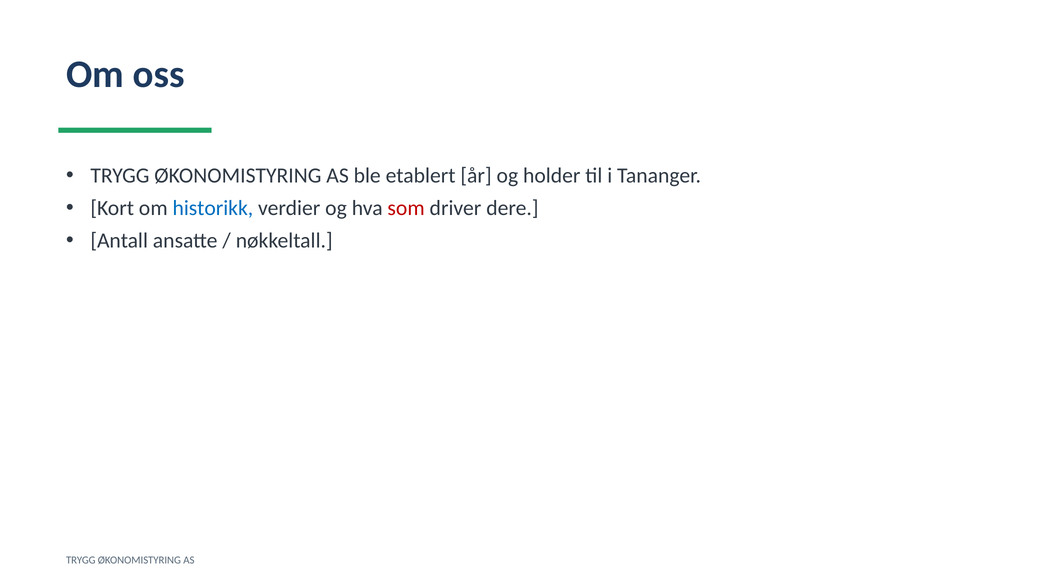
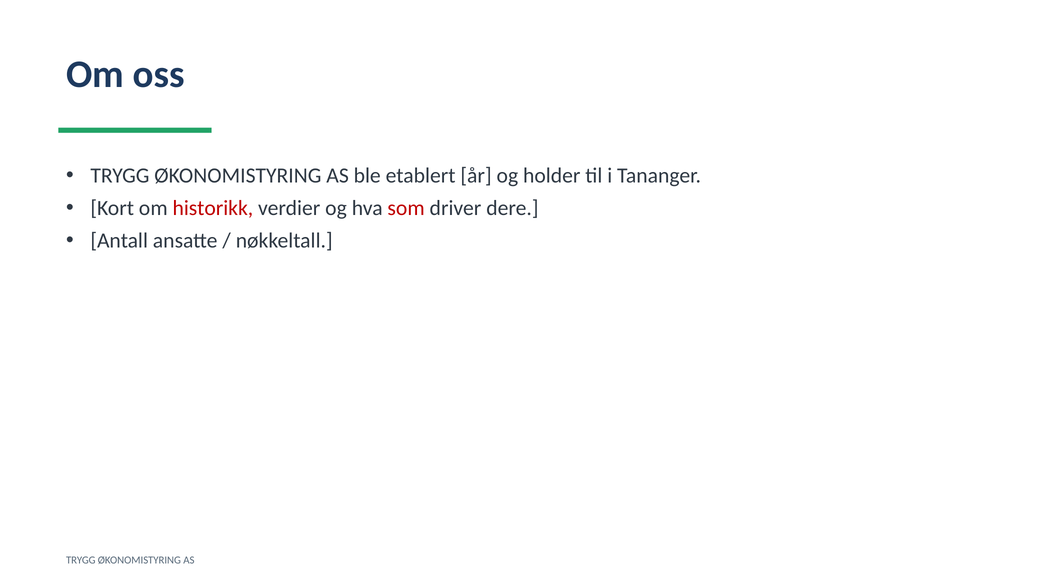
historikk colour: blue -> red (213, 208)
